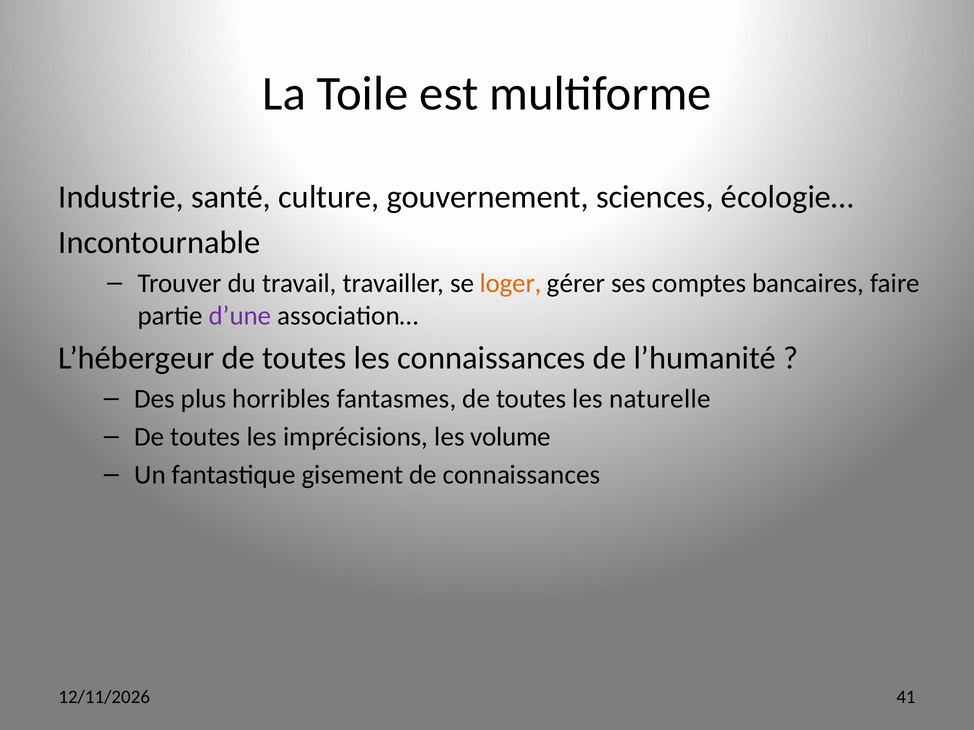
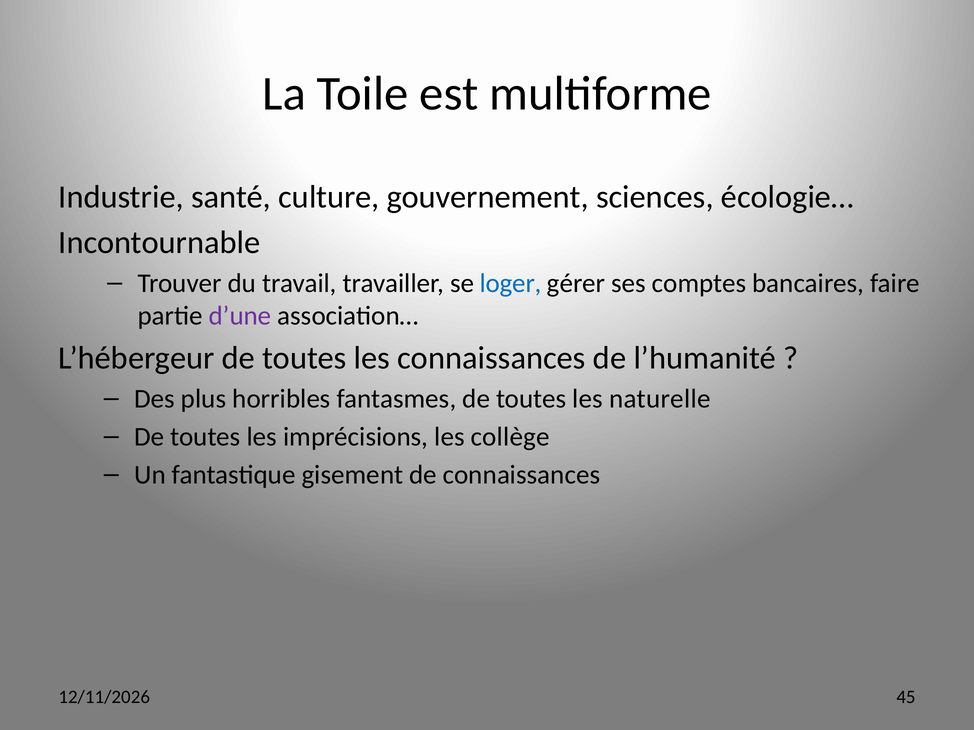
loger colour: orange -> blue (511, 283)
volume: volume -> collège (510, 437)
41: 41 -> 45 (906, 698)
